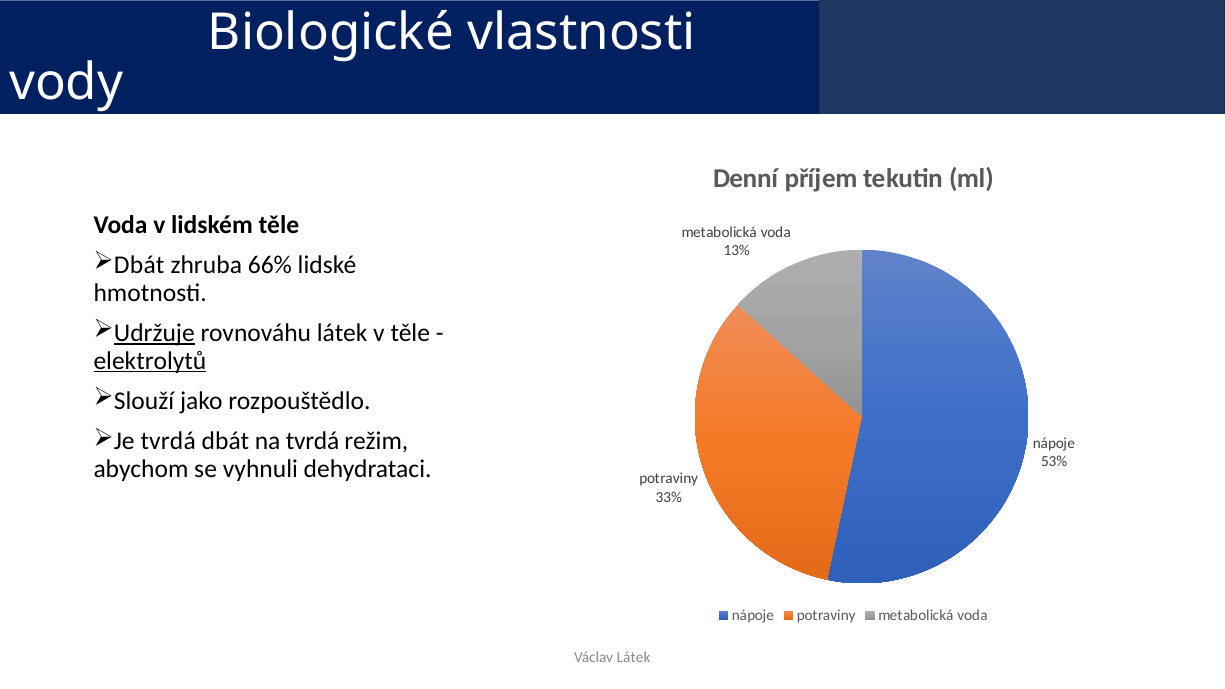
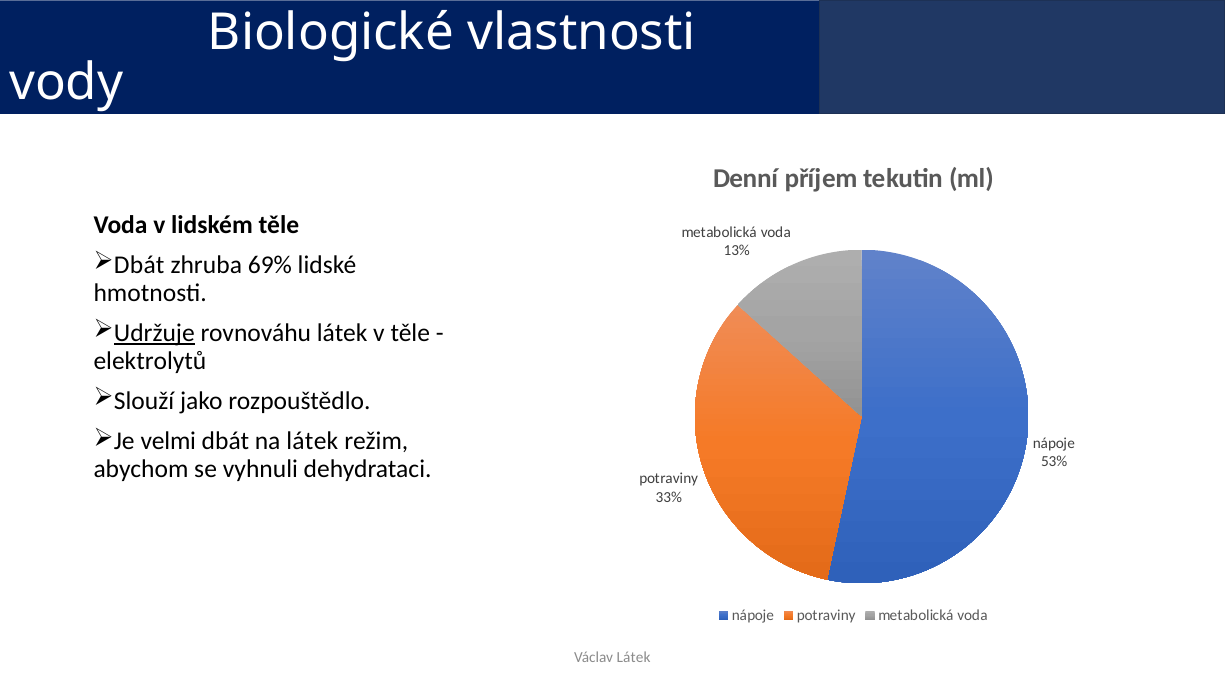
66%: 66% -> 69% (270, 265)
elektrolytů underline: present -> none (150, 361)
Je tvrdá: tvrdá -> velmi (168, 441)
na tvrdá: tvrdá -> látek (312, 441)
